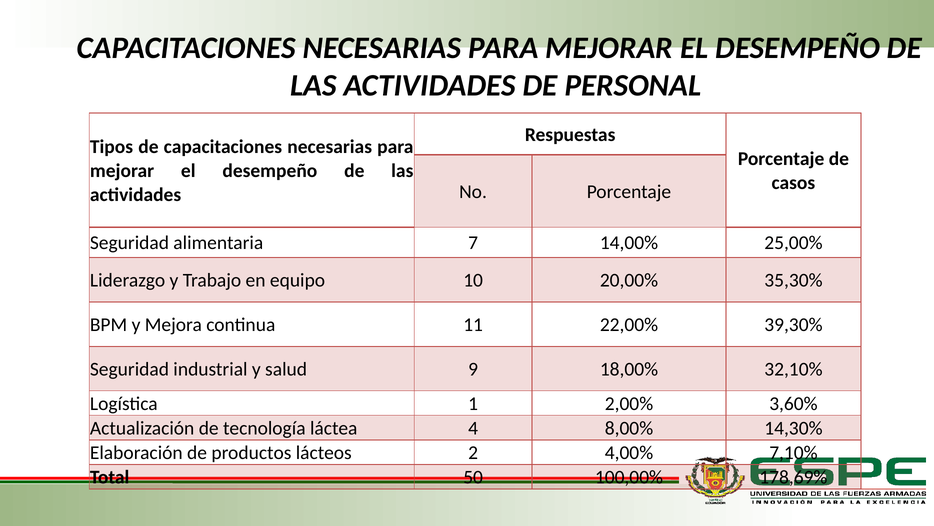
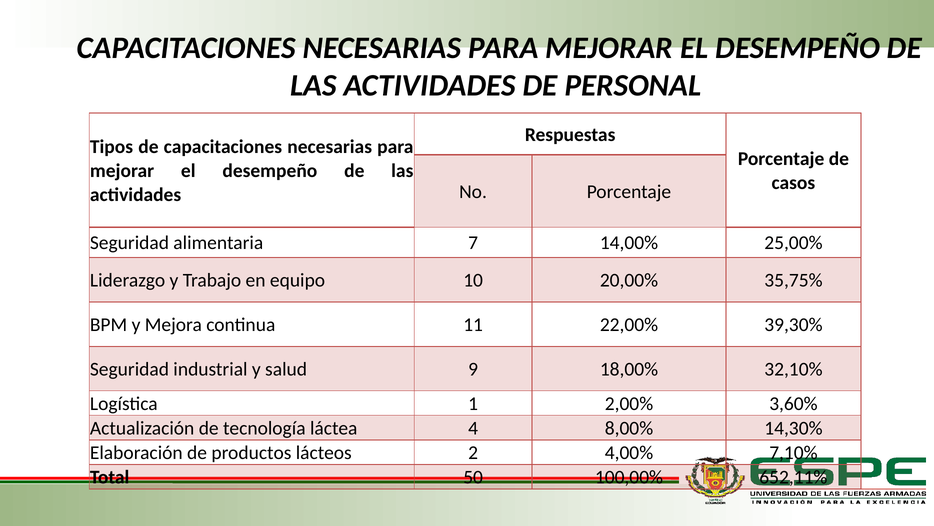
35,30%: 35,30% -> 35,75% (793, 280)
178,69%: 178,69% -> 652,11% (793, 477)
